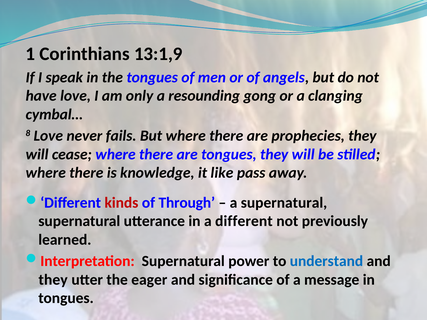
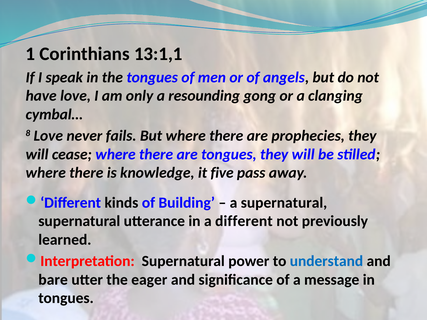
13:1,9: 13:1,9 -> 13:1,1 (158, 54)
like: like -> five (222, 173)
kinds colour: red -> black (121, 203)
Through: Through -> Building (187, 203)
they: they -> bare (53, 280)
